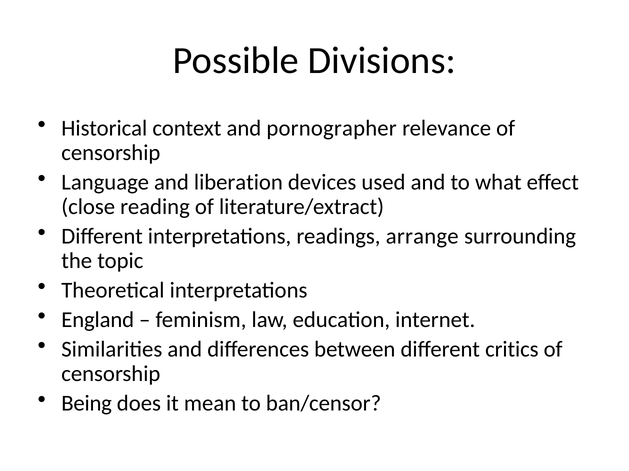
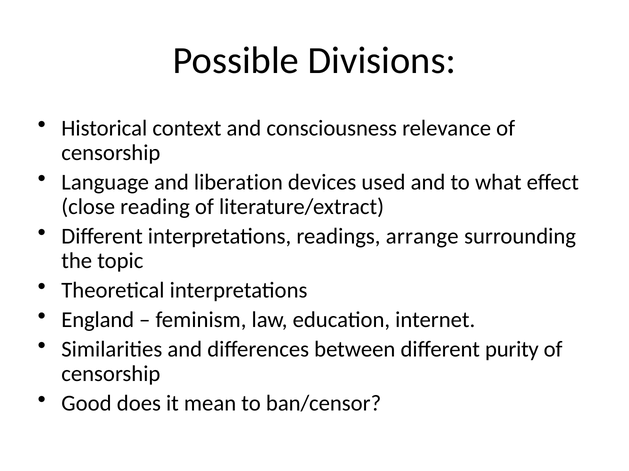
pornographer: pornographer -> consciousness (332, 128)
critics: critics -> purity (512, 350)
Being: Being -> Good (86, 404)
